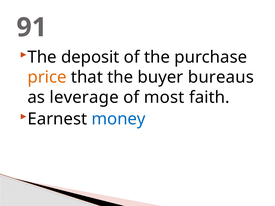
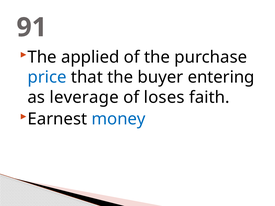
deposit: deposit -> applied (90, 57)
price colour: orange -> blue (47, 77)
bureaus: bureaus -> entering (221, 77)
most: most -> loses (164, 97)
